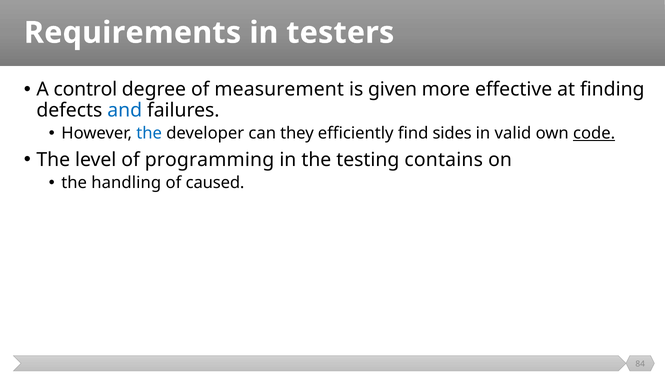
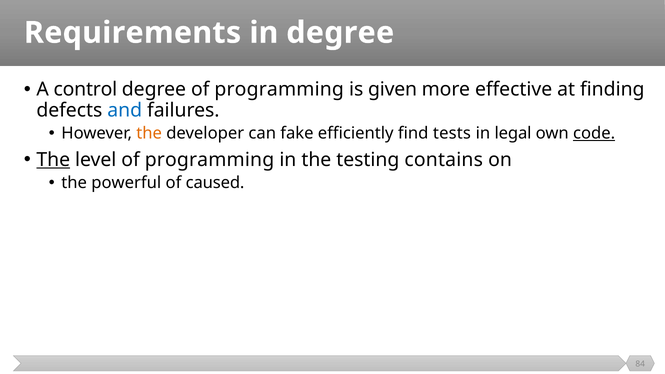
in testers: testers -> degree (340, 33)
degree of measurement: measurement -> programming (279, 90)
the colour: blue -> orange (149, 133)
they: they -> fake (297, 133)
sides: sides -> tests (452, 133)
valid: valid -> legal (513, 133)
The underline: none -> present (53, 160)
handling: handling -> powerful (126, 183)
